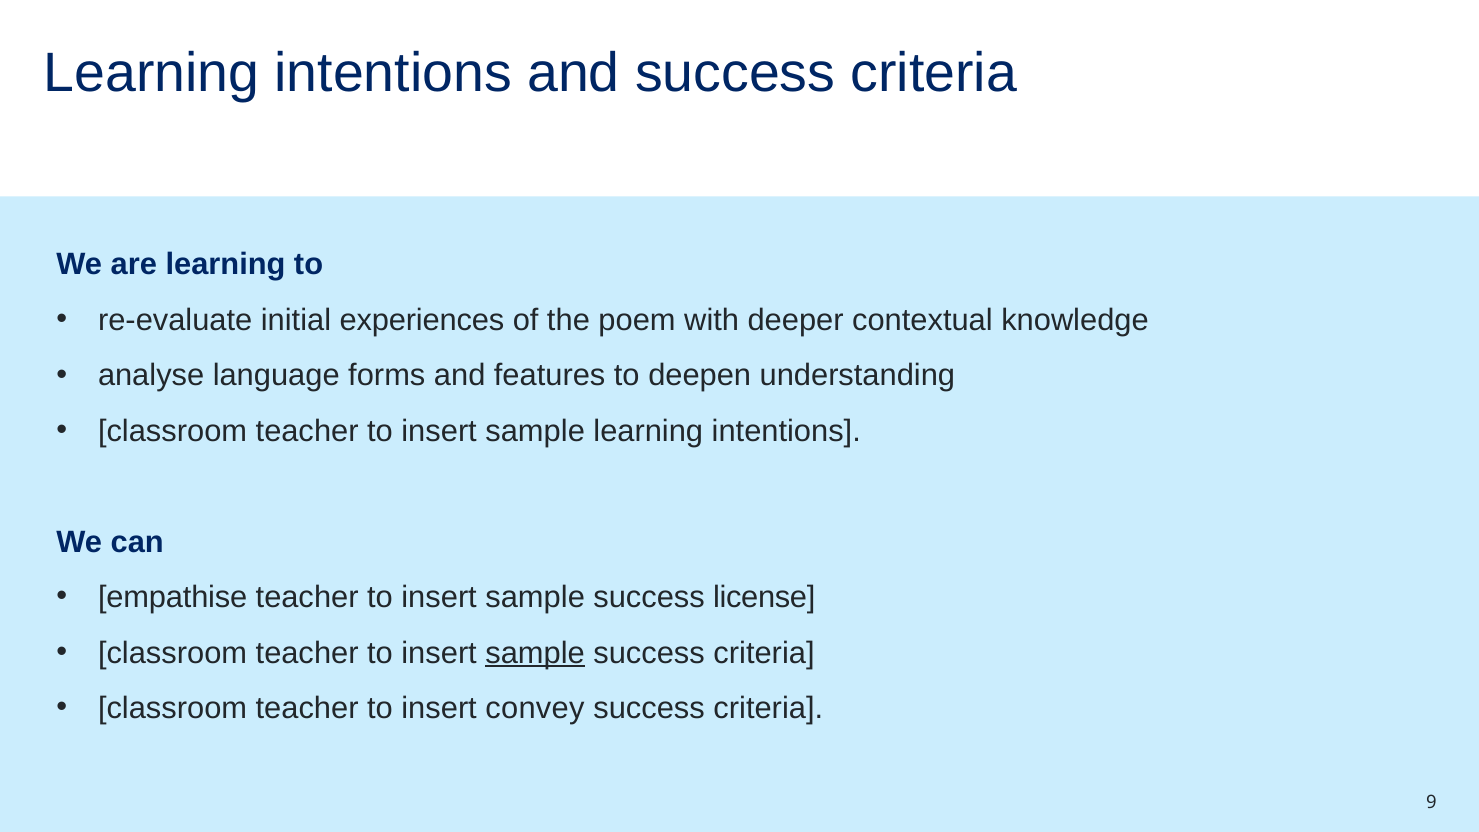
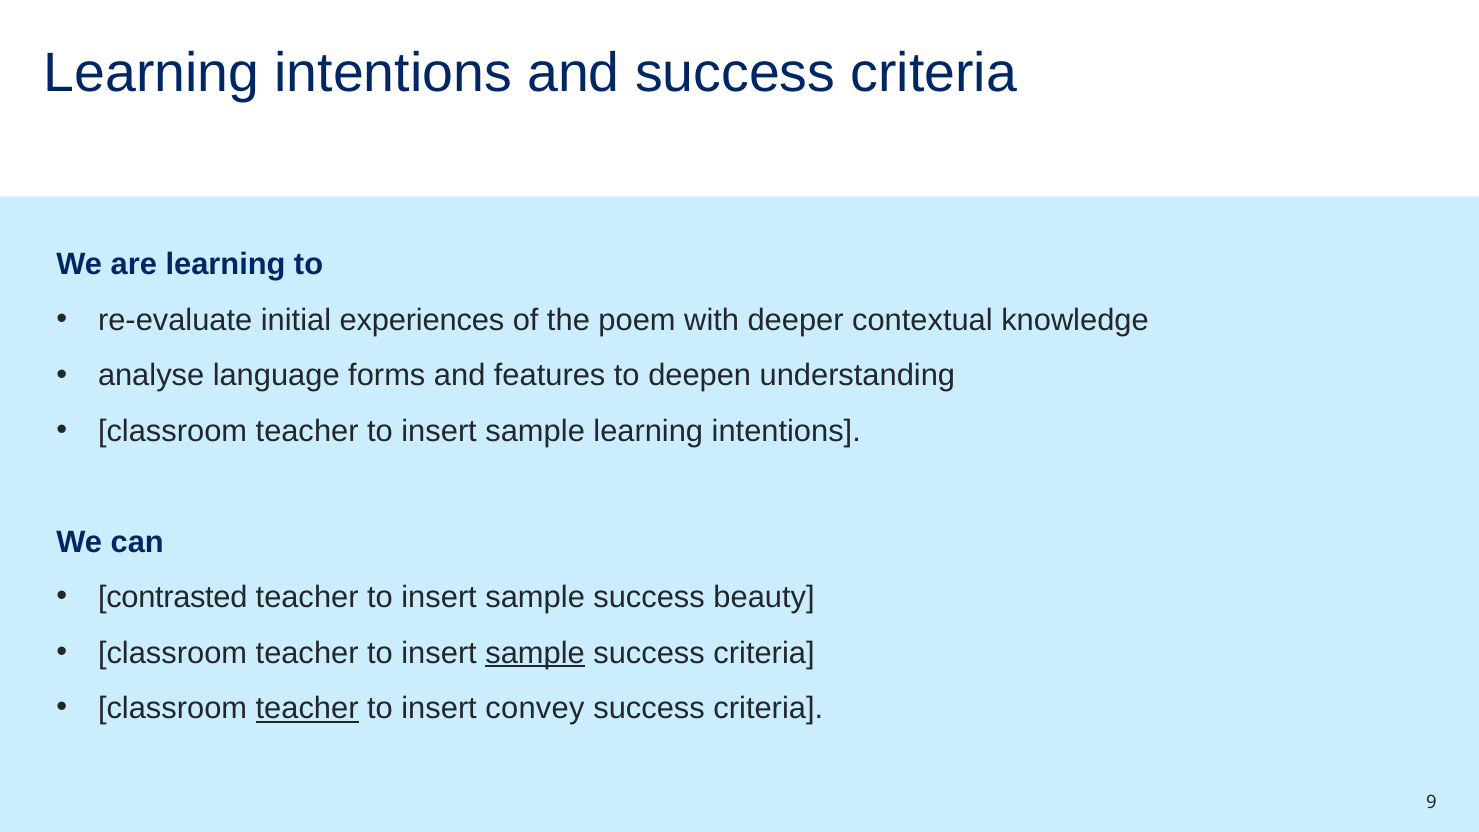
empathise: empathise -> contrasted (173, 597)
license: license -> beauty (764, 597)
teacher underline: none -> present (307, 708)
